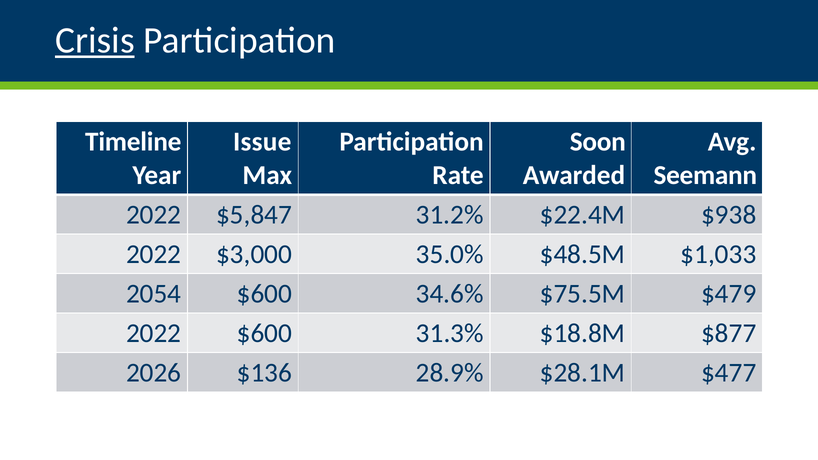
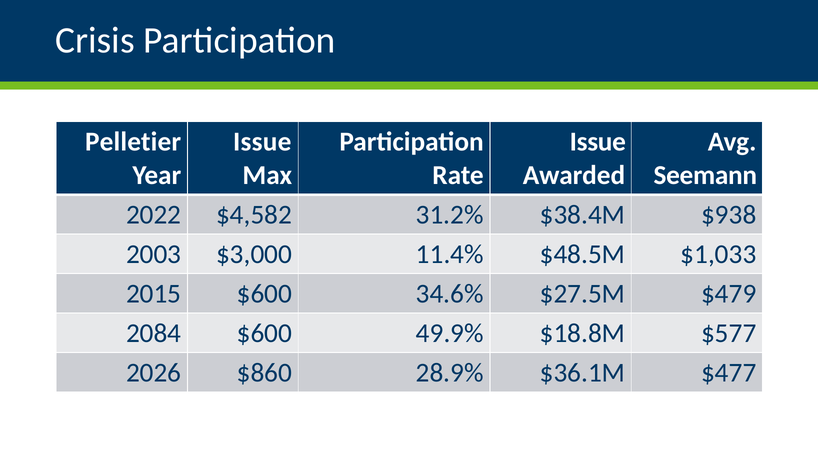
Crisis underline: present -> none (95, 41)
Timeline: Timeline -> Pelletier (133, 142)
Soon: Soon -> Issue (598, 142)
$5,847: $5,847 -> $4,582 (254, 215)
$22.4M: $22.4M -> $38.4M (582, 215)
2022: 2022 -> 2003 (154, 254)
35.0%: 35.0% -> 11.4% (450, 254)
2054: 2054 -> 2015 (154, 294)
$75.5M: $75.5M -> $27.5M (582, 294)
2022: 2022 -> 2084 (154, 333)
31.3%: 31.3% -> 49.9% (450, 333)
$877: $877 -> $577 (729, 333)
$136: $136 -> $860 (264, 373)
$28.1M: $28.1M -> $36.1M (582, 373)
